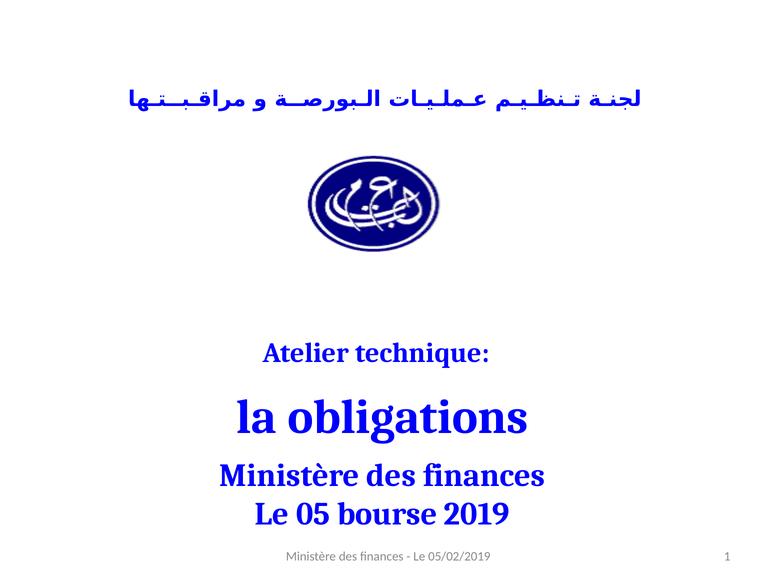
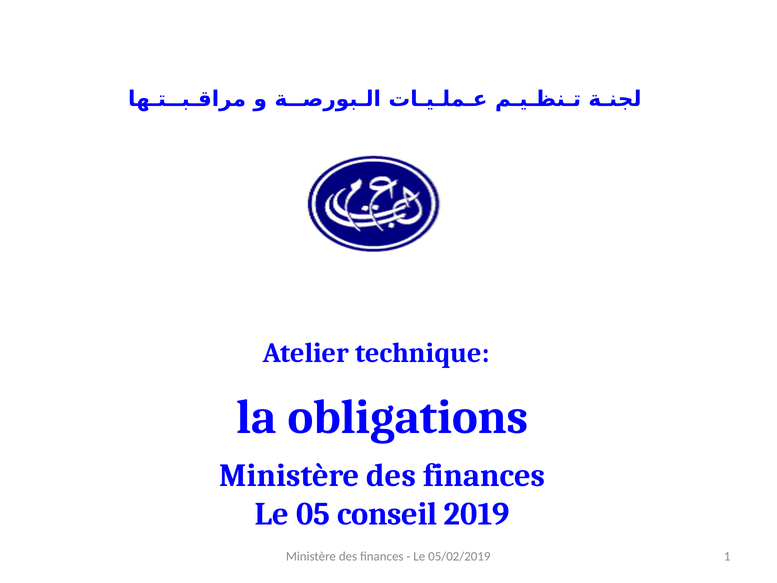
bourse: bourse -> conseil (387, 514)
